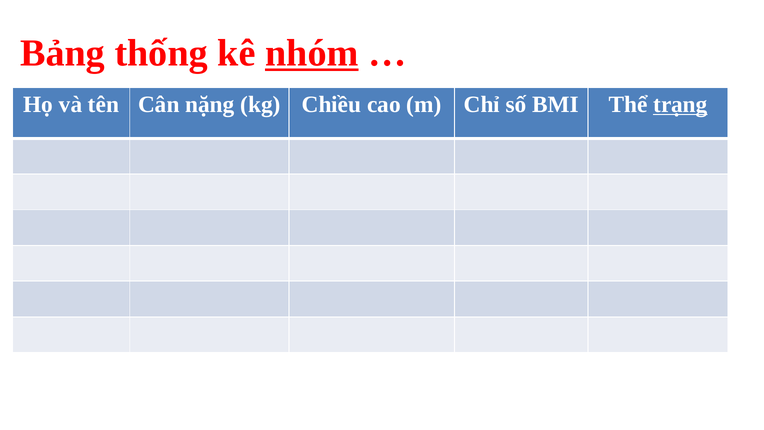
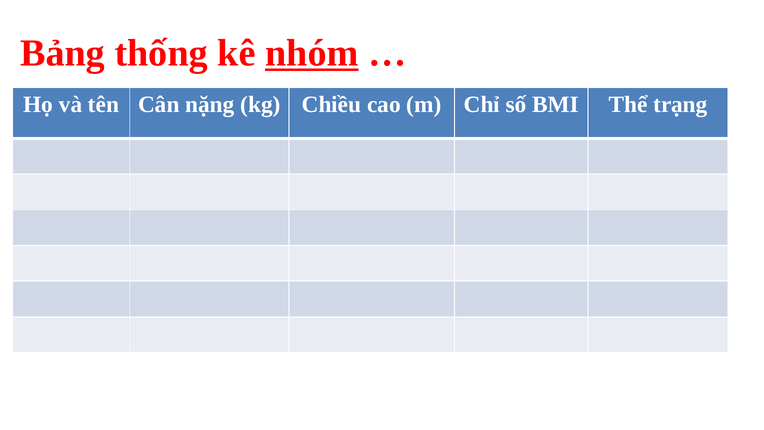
trạng underline: present -> none (680, 104)
